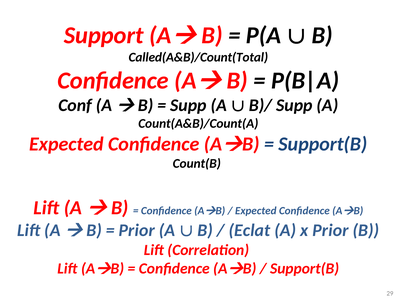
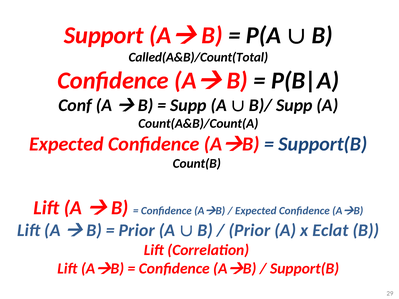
Eclat: Eclat -> Prior (249, 230)
x Prior: Prior -> Eclat (330, 230)
